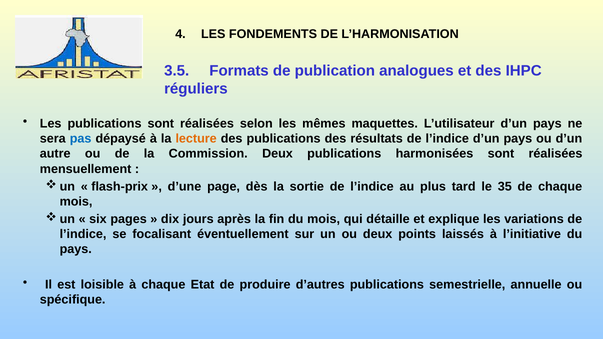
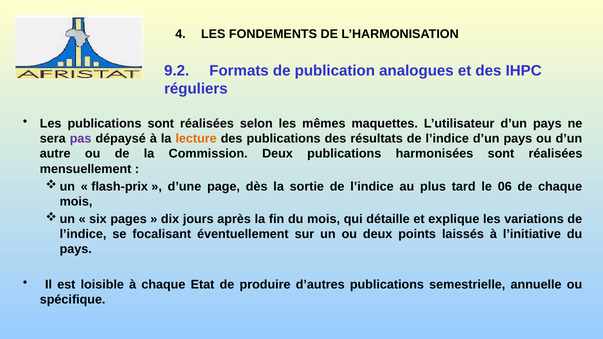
3.5: 3.5 -> 9.2 (177, 71)
pas colour: blue -> purple (81, 139)
35: 35 -> 06 (505, 187)
